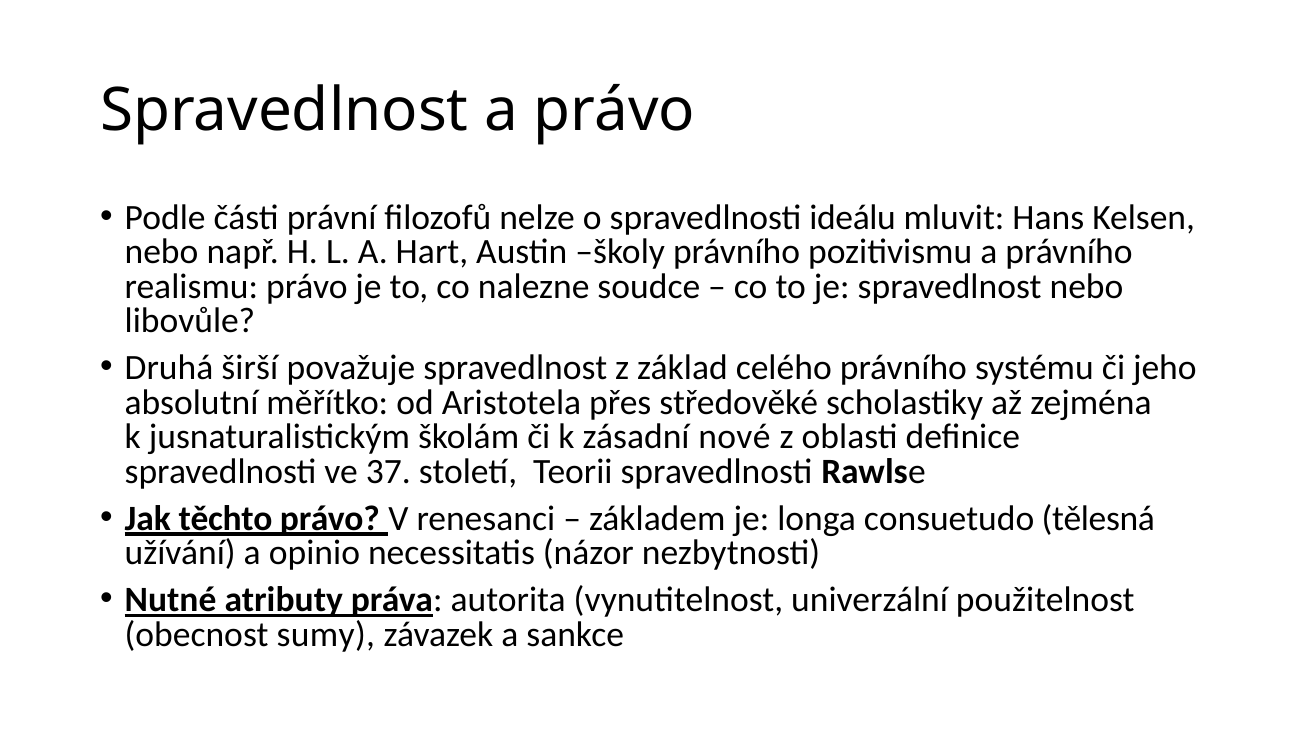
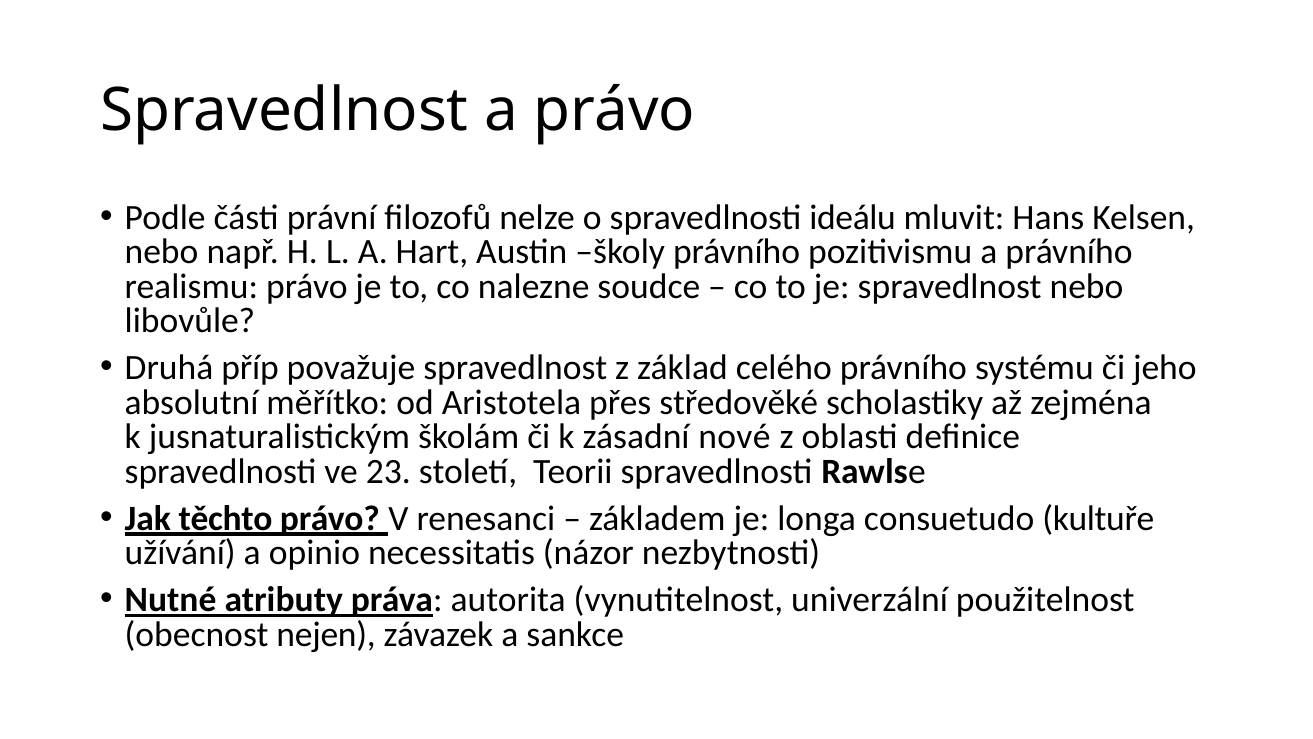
širší: širší -> příp (250, 368)
37: 37 -> 23 (388, 472)
tělesná: tělesná -> kultuře (1098, 518)
sumy: sumy -> nejen (326, 634)
